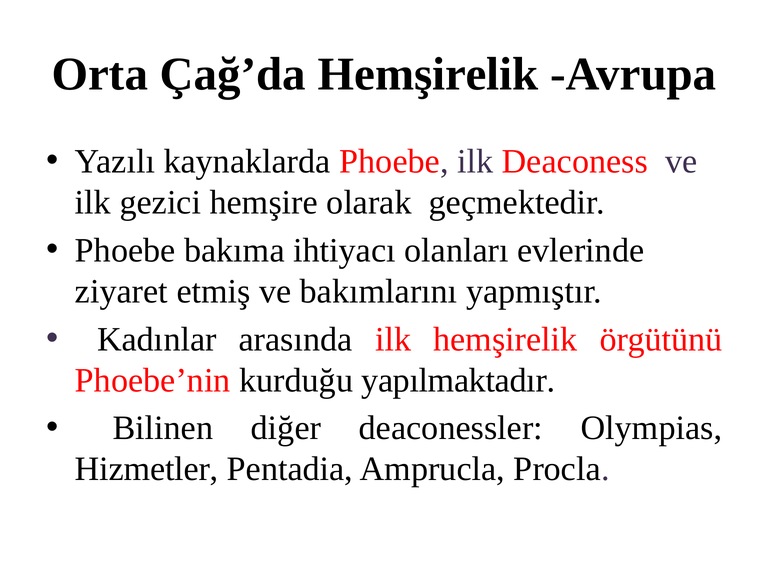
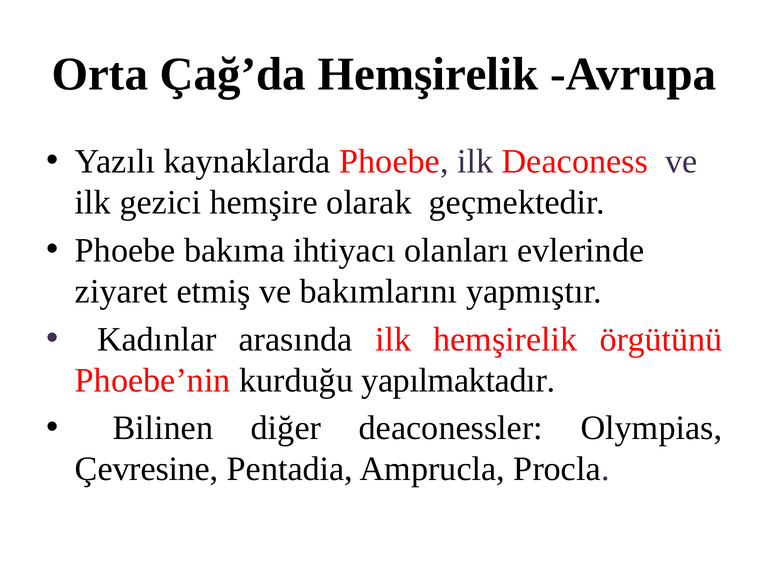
Hizmetler: Hizmetler -> Çevresine (147, 469)
